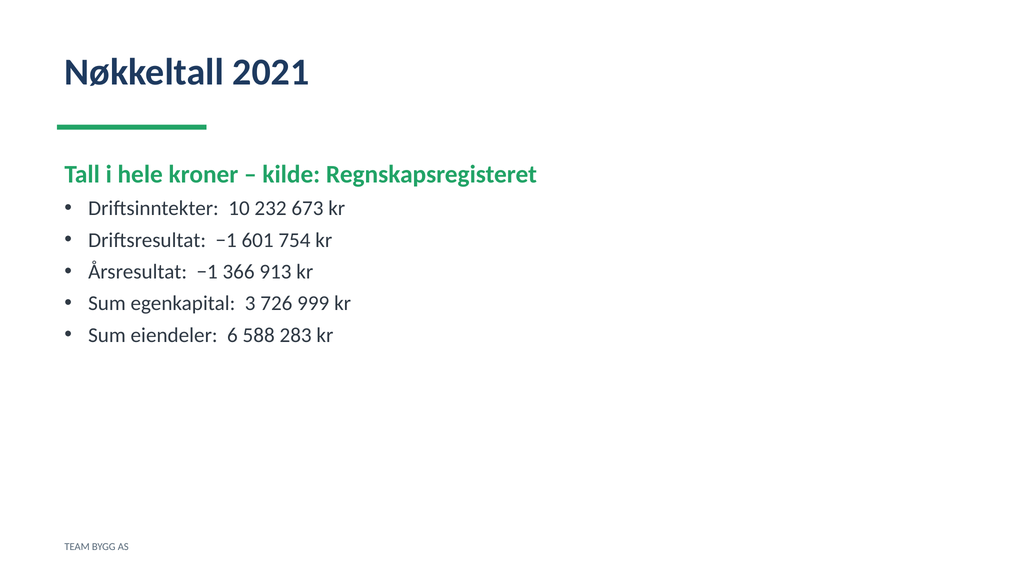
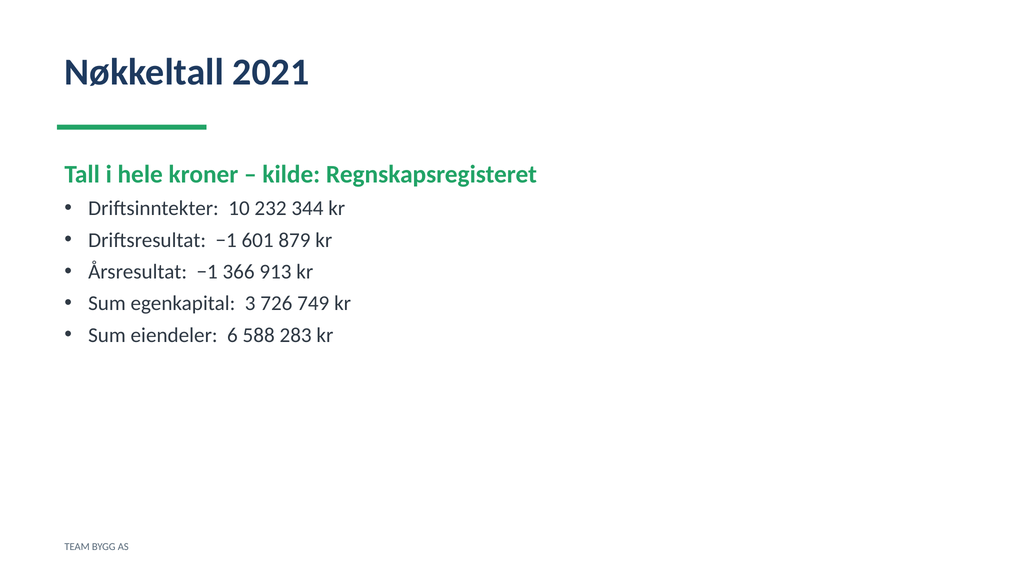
673: 673 -> 344 (307, 208)
754: 754 -> 879 (294, 240)
999: 999 -> 749 (313, 303)
